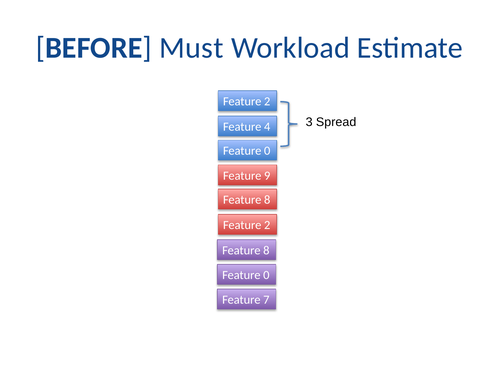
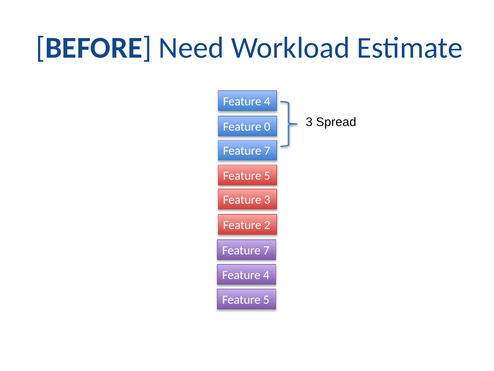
Must: Must -> Need (191, 48)
2: 2 -> 4 (267, 101)
4: 4 -> 0 (267, 126)
0: 0 -> 7 (267, 151)
9: 9 -> 5 (267, 175)
8: 8 -> 3 (267, 200)
8: 8 -> 7 (266, 250)
0: 0 -> 4 (266, 275)
7: 7 -> 5 (266, 299)
